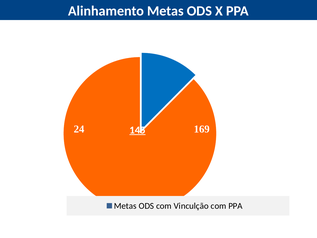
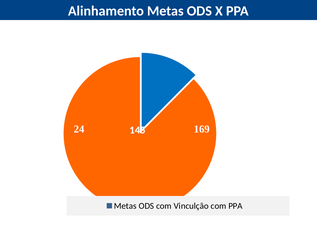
145 underline: present -> none (137, 130)
